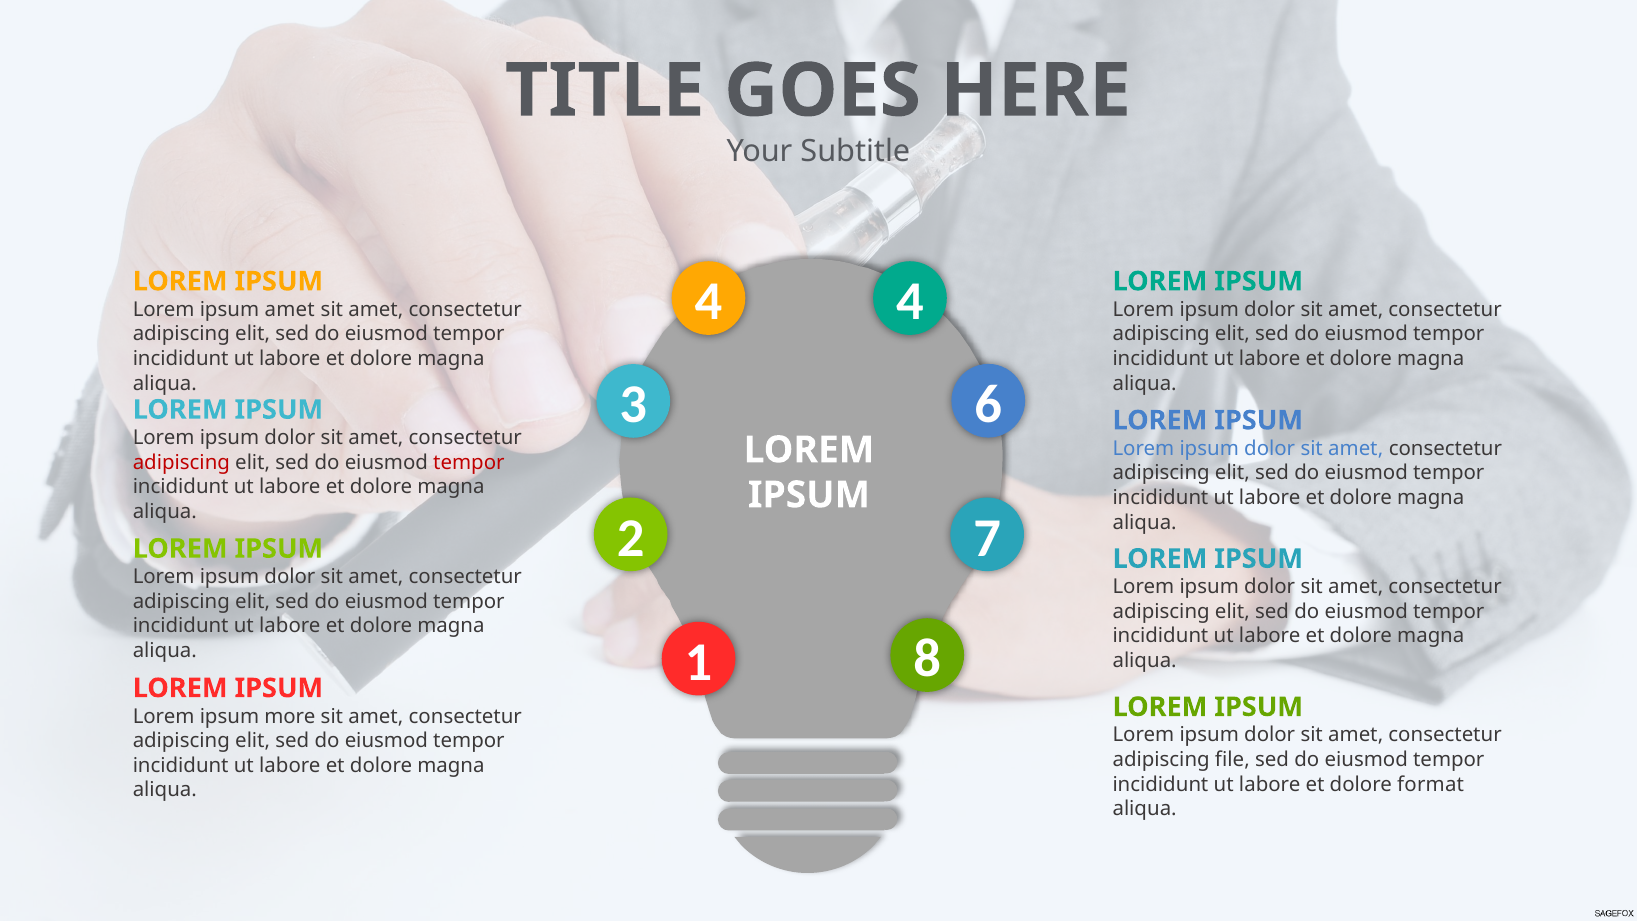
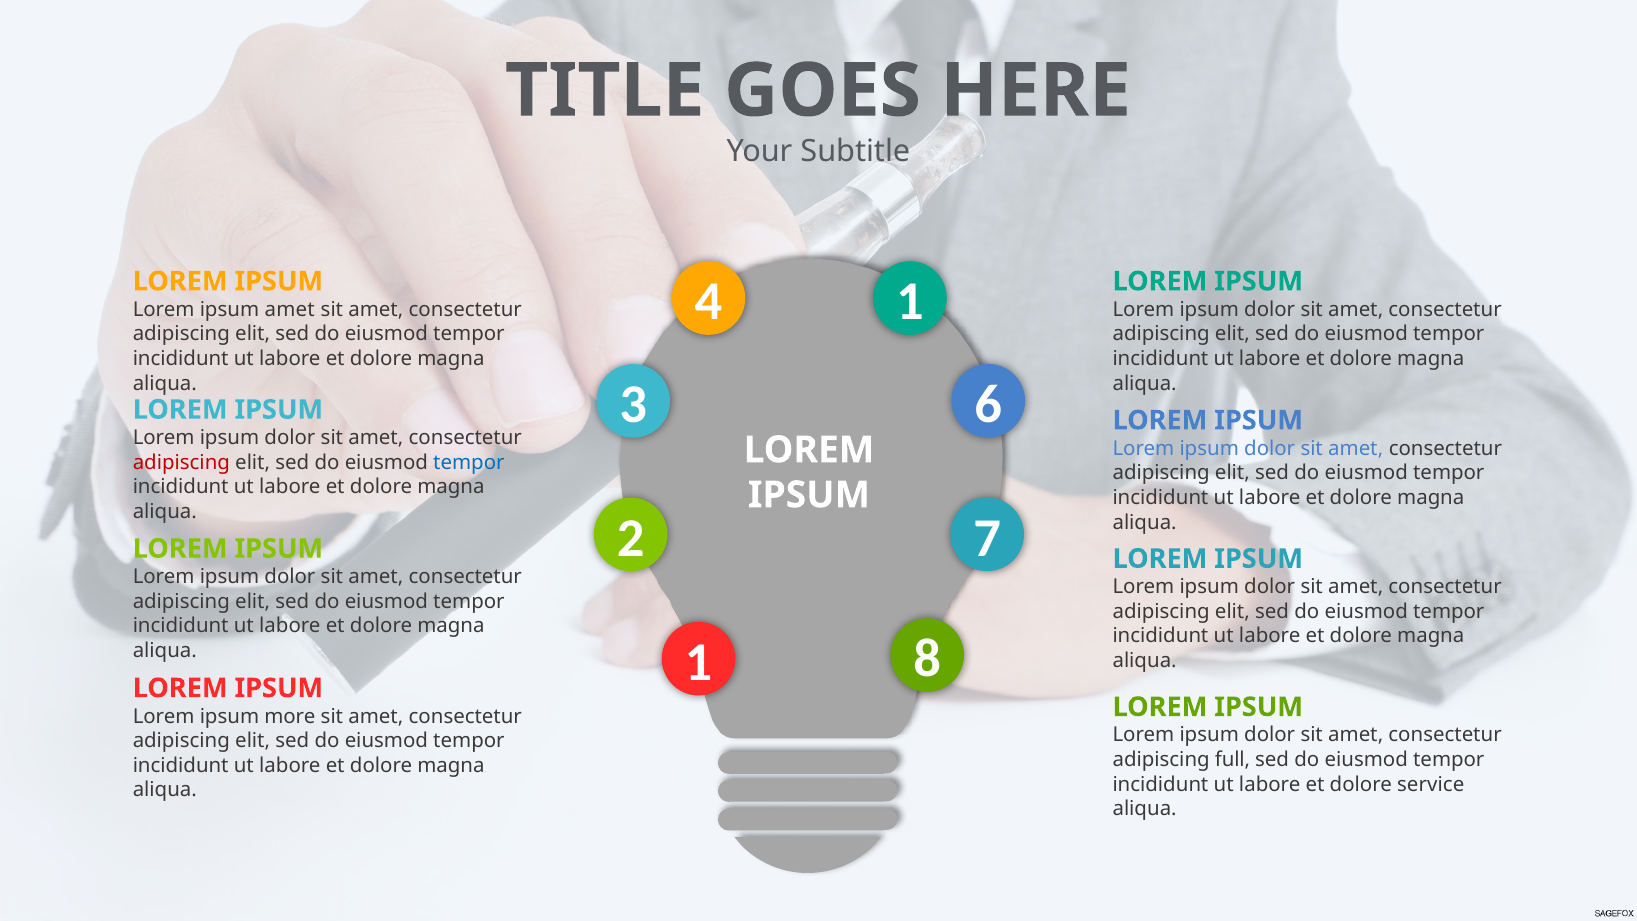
4 4: 4 -> 1 (910, 302)
tempor colour: red -> blue (469, 462)
file: file -> full (1232, 760)
format: format -> service (1431, 784)
